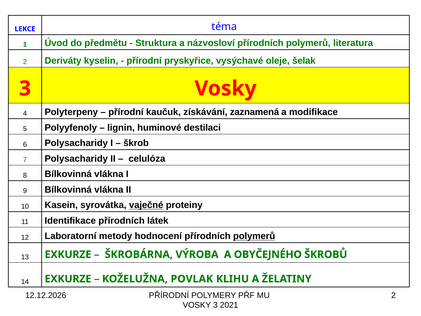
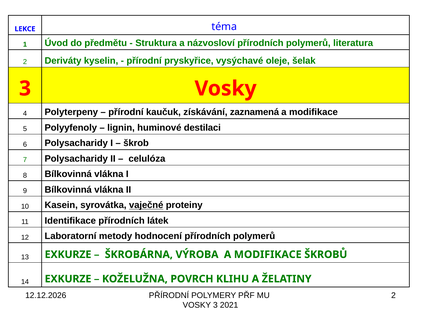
polymerů underline: present -> none (254, 236)
VÝROBA A OBYČEJNÉHO: OBYČEJNÉHO -> MODIFIKACE (268, 254)
POVLAK: POVLAK -> POVRCH (192, 279)
